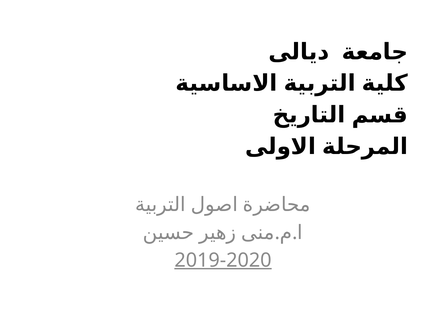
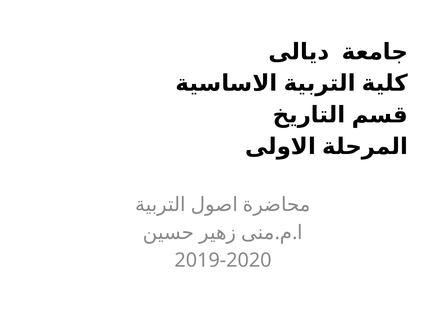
2019-2020 underline: present -> none (223, 261)
